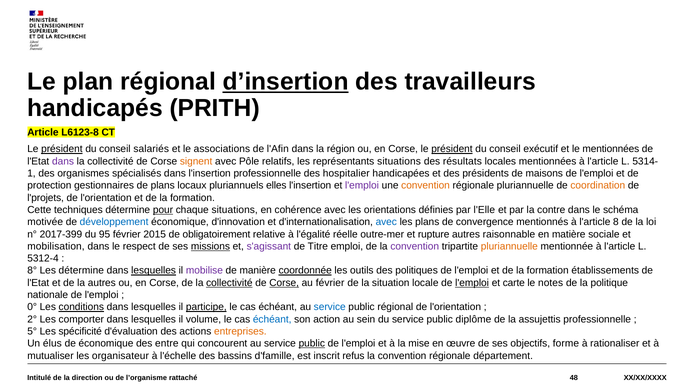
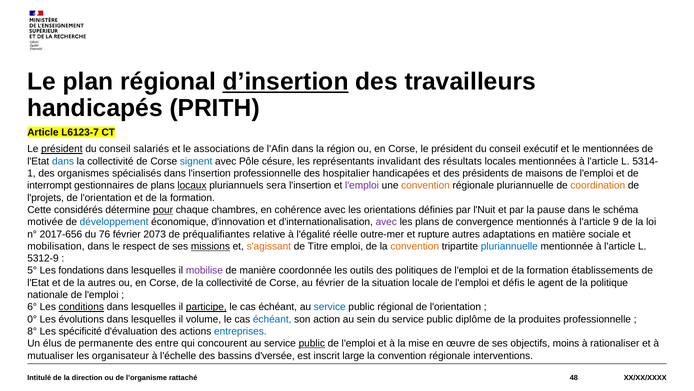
L6123-8: L6123-8 -> L6123-7 (80, 132)
président underline: present -> none (452, 149)
dans colour: purple -> blue (63, 161)
signent colour: orange -> blue (196, 161)
relatifs: relatifs -> césure (278, 161)
représentants situations: situations -> invalidant (399, 161)
protection: protection -> interrompt (49, 185)
locaux underline: none -> present (192, 185)
elles: elles -> sera (276, 185)
techniques: techniques -> considérés (78, 210)
chaque situations: situations -> chambres (235, 210)
l'Elle: l'Elle -> l'Nuit (484, 210)
contre: contre -> pause (551, 210)
avec colour: blue -> purple (386, 222)
8: 8 -> 9 (616, 222)
2017-399: 2017-399 -> 2017-656 (61, 234)
95: 95 -> 76 (105, 234)
2015: 2015 -> 2073 (155, 234)
obligatoirement: obligatoirement -> préqualifiantes (216, 234)
raisonnable: raisonnable -> adaptations (509, 234)
s'agissant colour: purple -> orange (269, 246)
convention colour: purple -> orange (415, 246)
pluriannuelle colour: orange -> blue (509, 246)
5312-4: 5312-4 -> 5312-9 (43, 258)
8°: 8° -> 5° (32, 270)
Les détermine: détermine -> fondations (81, 270)
lesquelles underline: present -> none (154, 270)
coordonnée underline: present -> none (305, 270)
collectivité underline: present -> none (229, 282)
Corse underline: present -> none (284, 282)
l'emploi underline: present -> none (472, 282)
carte: carte -> défis (514, 282)
notes: notes -> agent (551, 282)
0°: 0° -> 6° (32, 307)
2°: 2° -> 0° (32, 319)
comporter: comporter -> évolutions (81, 319)
assujettis: assujettis -> produites (540, 319)
5°: 5° -> 8° (32, 331)
entreprises colour: orange -> blue (240, 331)
de économique: économique -> permanente (106, 343)
forme: forme -> moins (566, 343)
d'famille: d'famille -> d'versée (275, 355)
refus: refus -> large (354, 355)
département: département -> interventions (503, 355)
